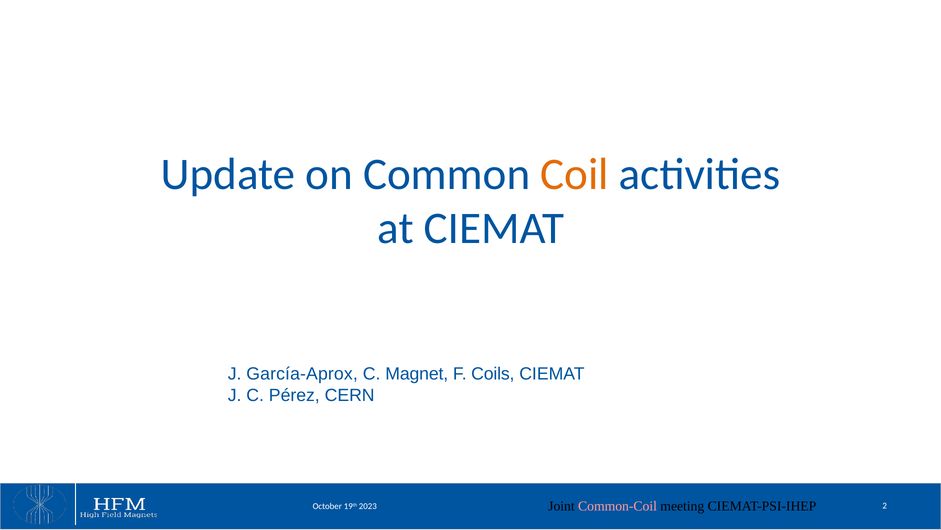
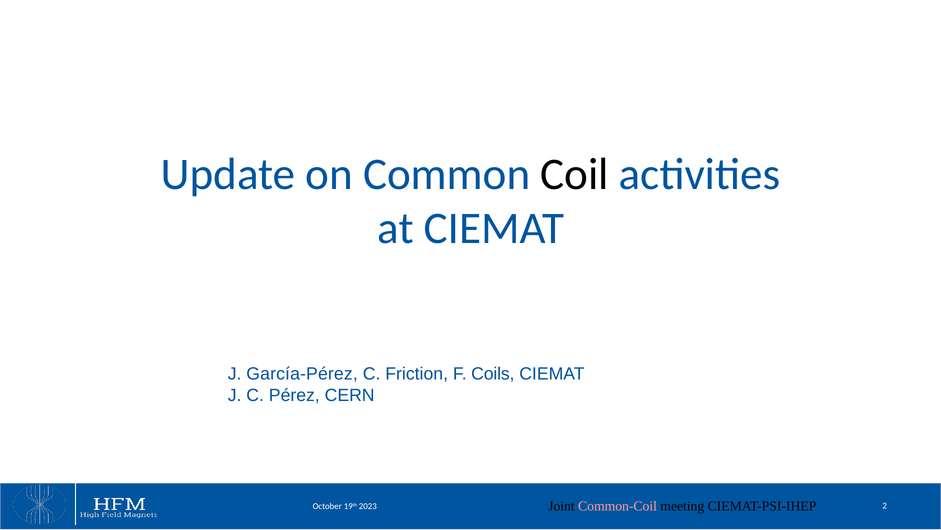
Coil colour: orange -> black (575, 174)
García-Aprox: García-Aprox -> García-Pérez (302, 374)
Magnet: Magnet -> Friction (417, 374)
